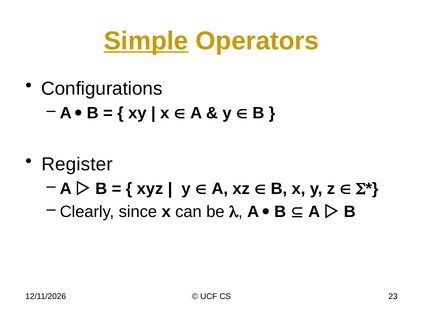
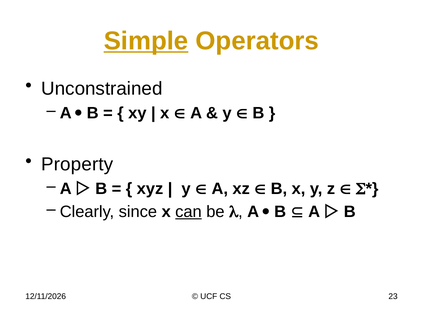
Configurations: Configurations -> Unconstrained (102, 89)
Register: Register -> Property (77, 164)
can underline: none -> present (188, 212)
